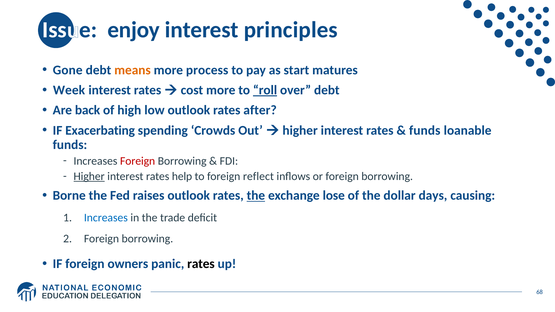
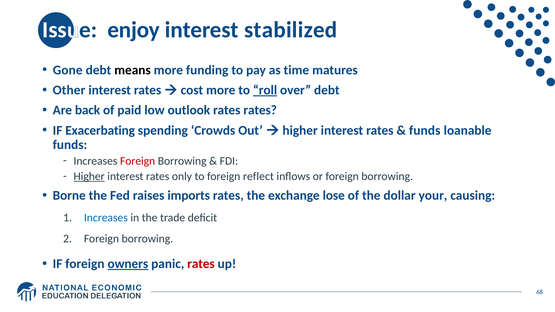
principles: principles -> stabilized (291, 30)
means colour: orange -> black (132, 70)
process: process -> funding (207, 70)
start: start -> time (296, 70)
Week: Week -> Other (69, 90)
high: high -> paid (129, 110)
rates after: after -> rates (260, 110)
help: help -> only (182, 176)
raises outlook: outlook -> imports (189, 196)
the underline: present -> none (256, 196)
days: days -> your (433, 196)
owners underline: none -> present (128, 264)
rates colour: black -> red (201, 264)
